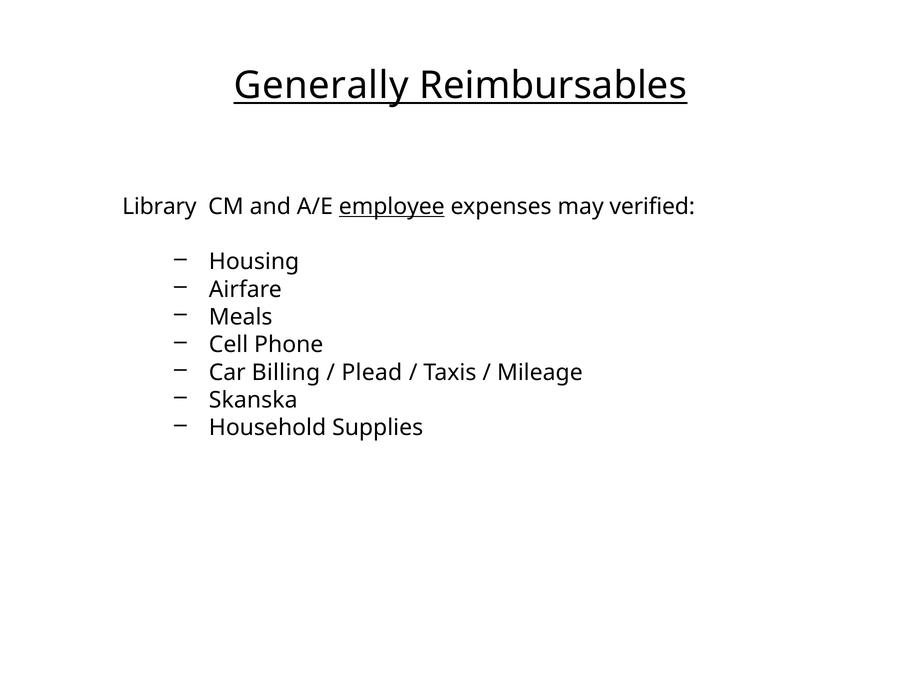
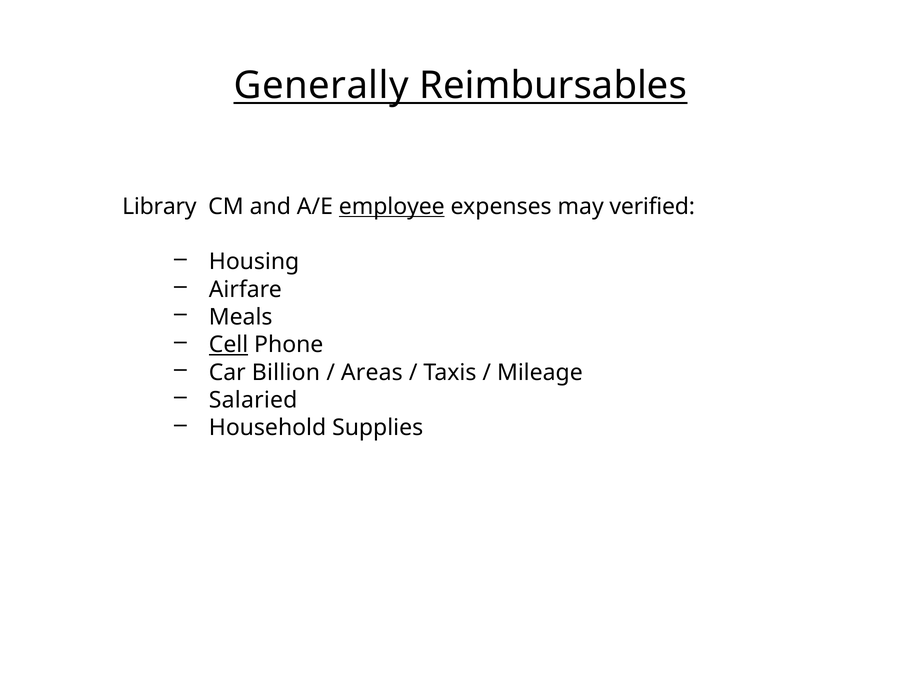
Cell underline: none -> present (229, 345)
Billing: Billing -> Billion (286, 372)
Plead: Plead -> Areas (372, 372)
Skanska: Skanska -> Salaried (253, 400)
